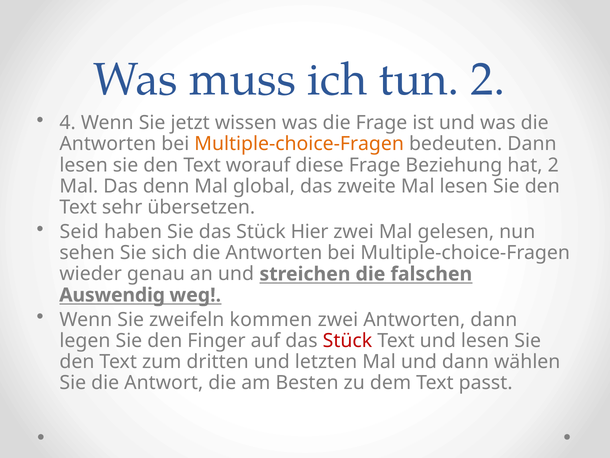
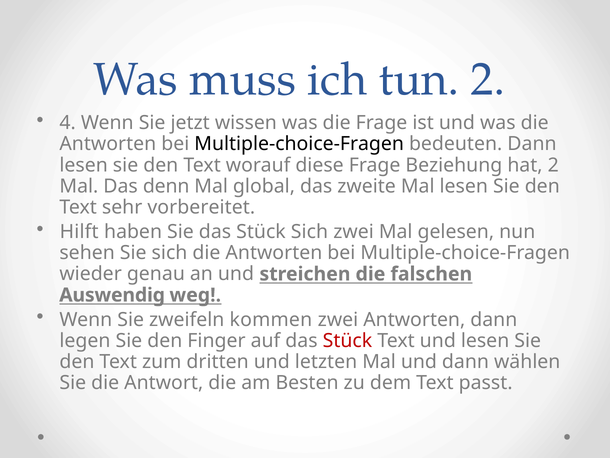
Multiple-choice-Fragen colour: orange -> black (299, 144)
übersetzen: übersetzen -> vorbereitet (201, 207)
Seid: Seid -> Hilft (79, 232)
Stück Hier: Hier -> Sich (309, 232)
